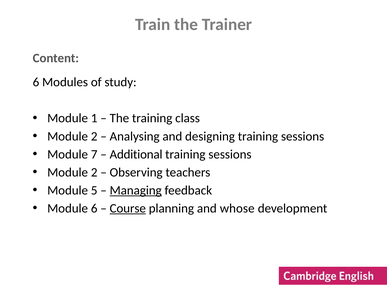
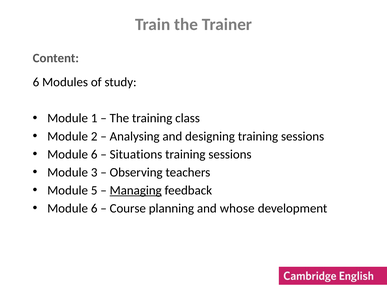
7: 7 -> 6 (94, 154)
Additional: Additional -> Situations (136, 154)
2: 2 -> 3 (94, 172)
Course underline: present -> none (128, 209)
